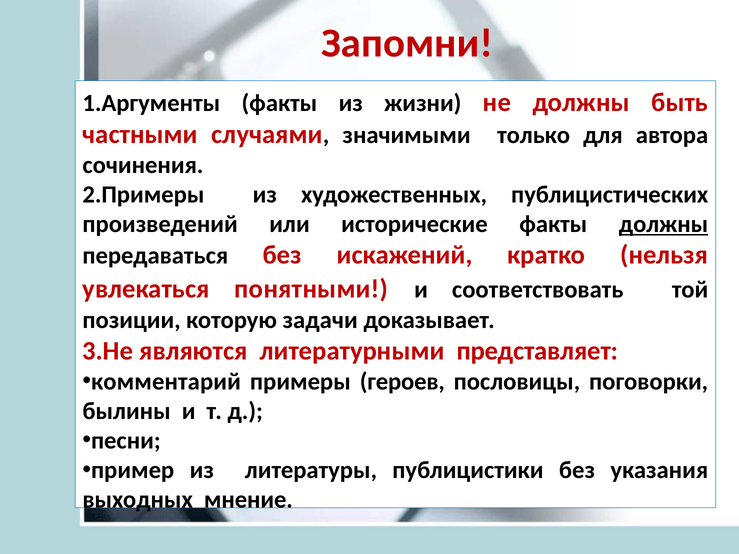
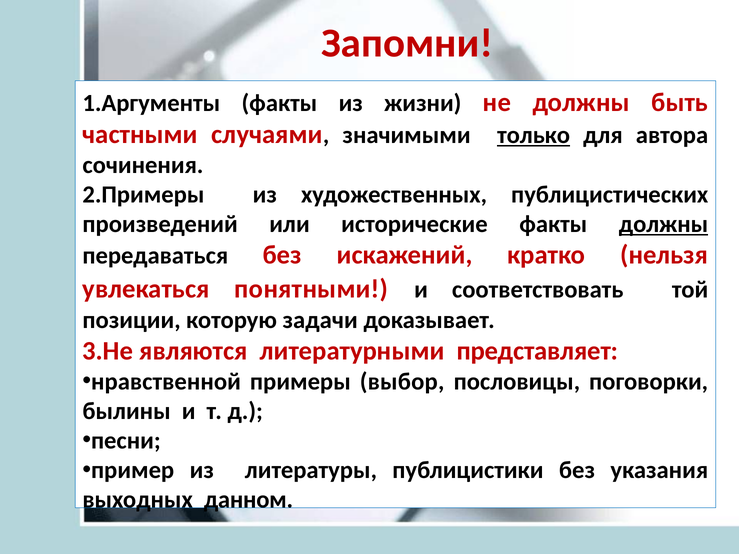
только underline: none -> present (534, 135)
комментарий: комментарий -> нравственной (166, 382)
героев: героев -> выбор (402, 382)
мнение: мнение -> данном (249, 500)
